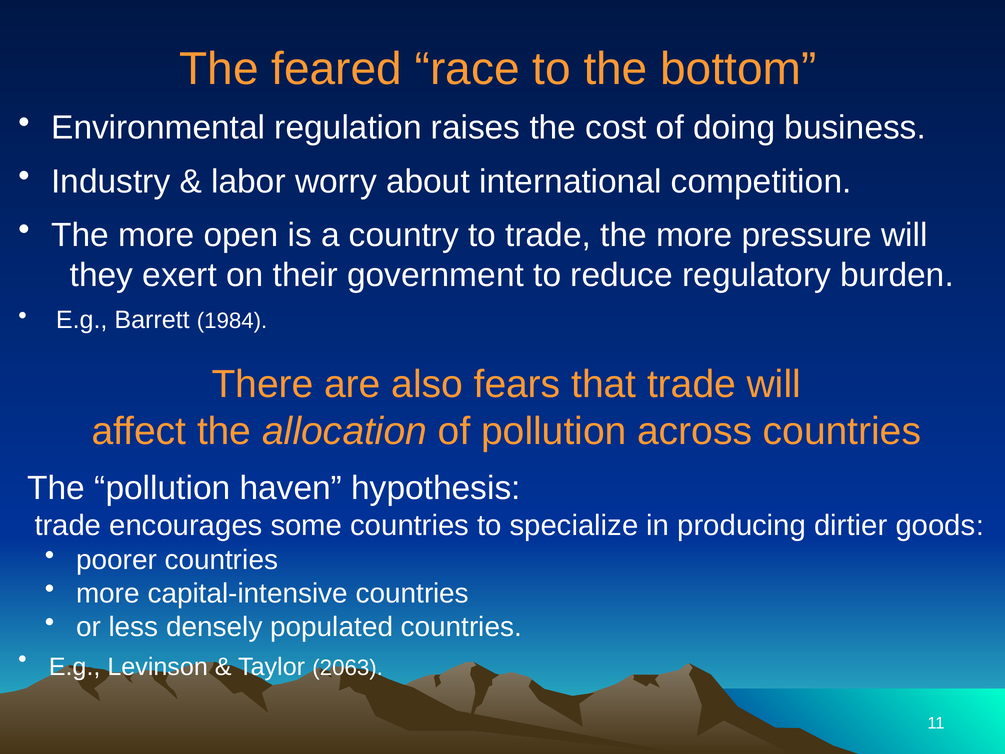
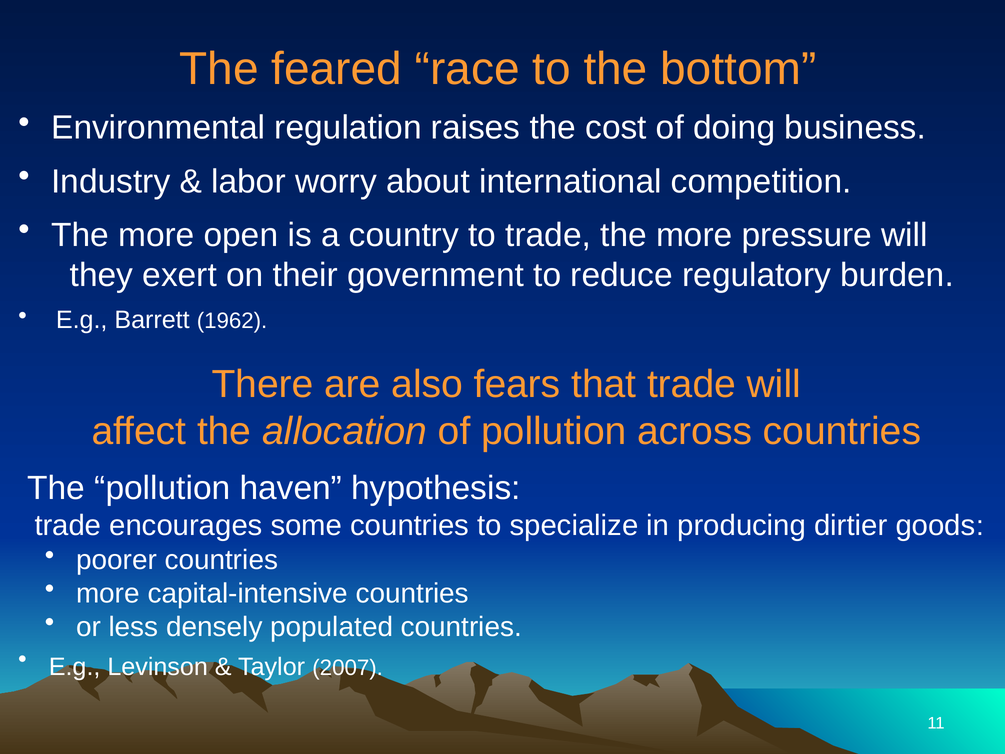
1984: 1984 -> 1962 (232, 321)
2063: 2063 -> 2007 (348, 668)
